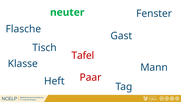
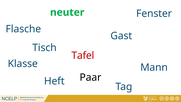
Paar colour: red -> black (90, 77)
